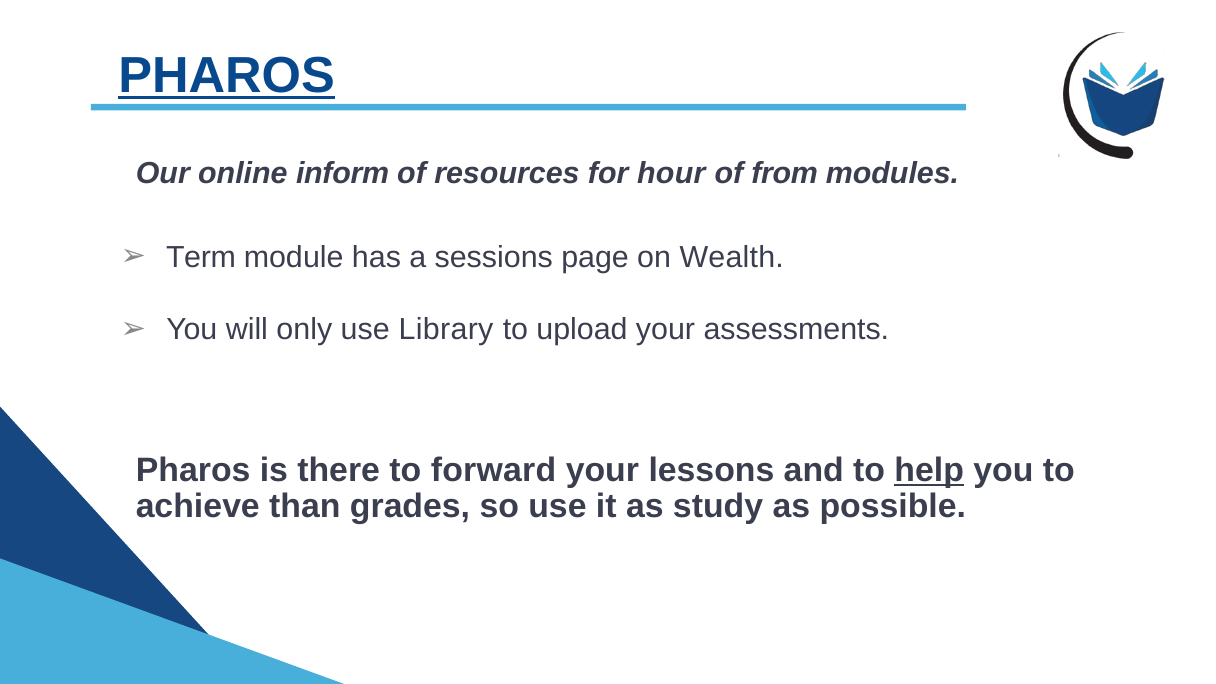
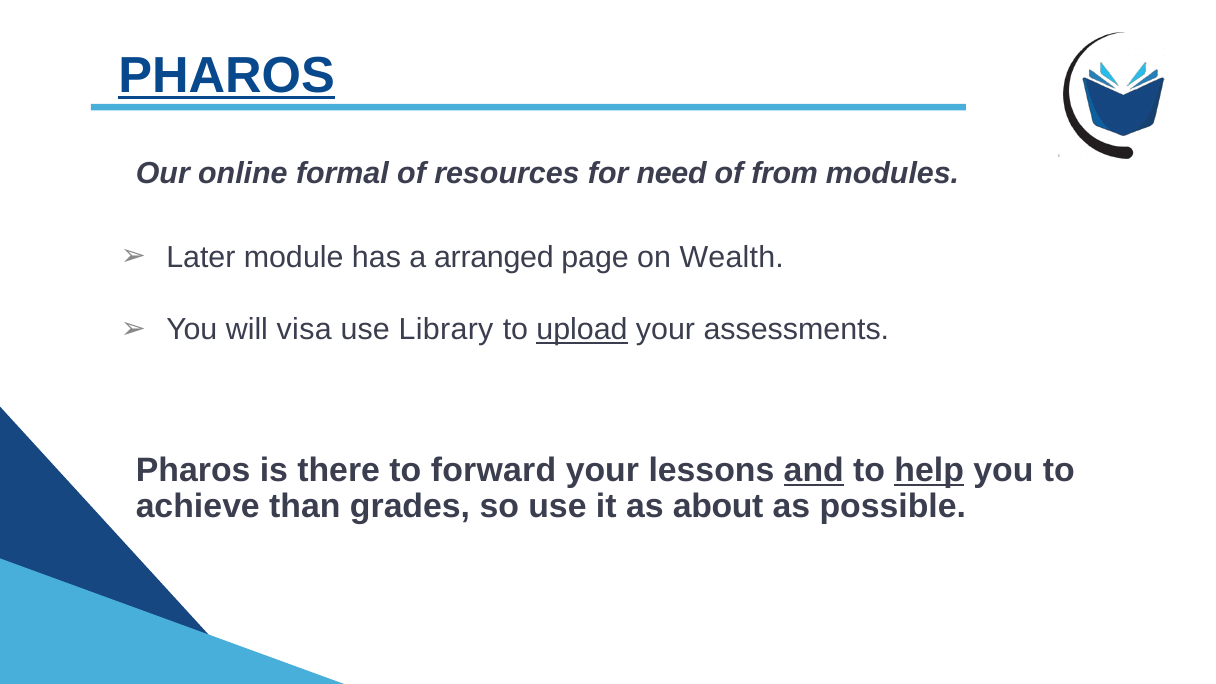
inform: inform -> formal (342, 174)
hour: hour -> need (672, 174)
Term: Term -> Later (201, 257)
sessions: sessions -> arranged (494, 257)
only: only -> visa (304, 330)
upload underline: none -> present (582, 330)
and underline: none -> present (814, 470)
study: study -> about (718, 507)
